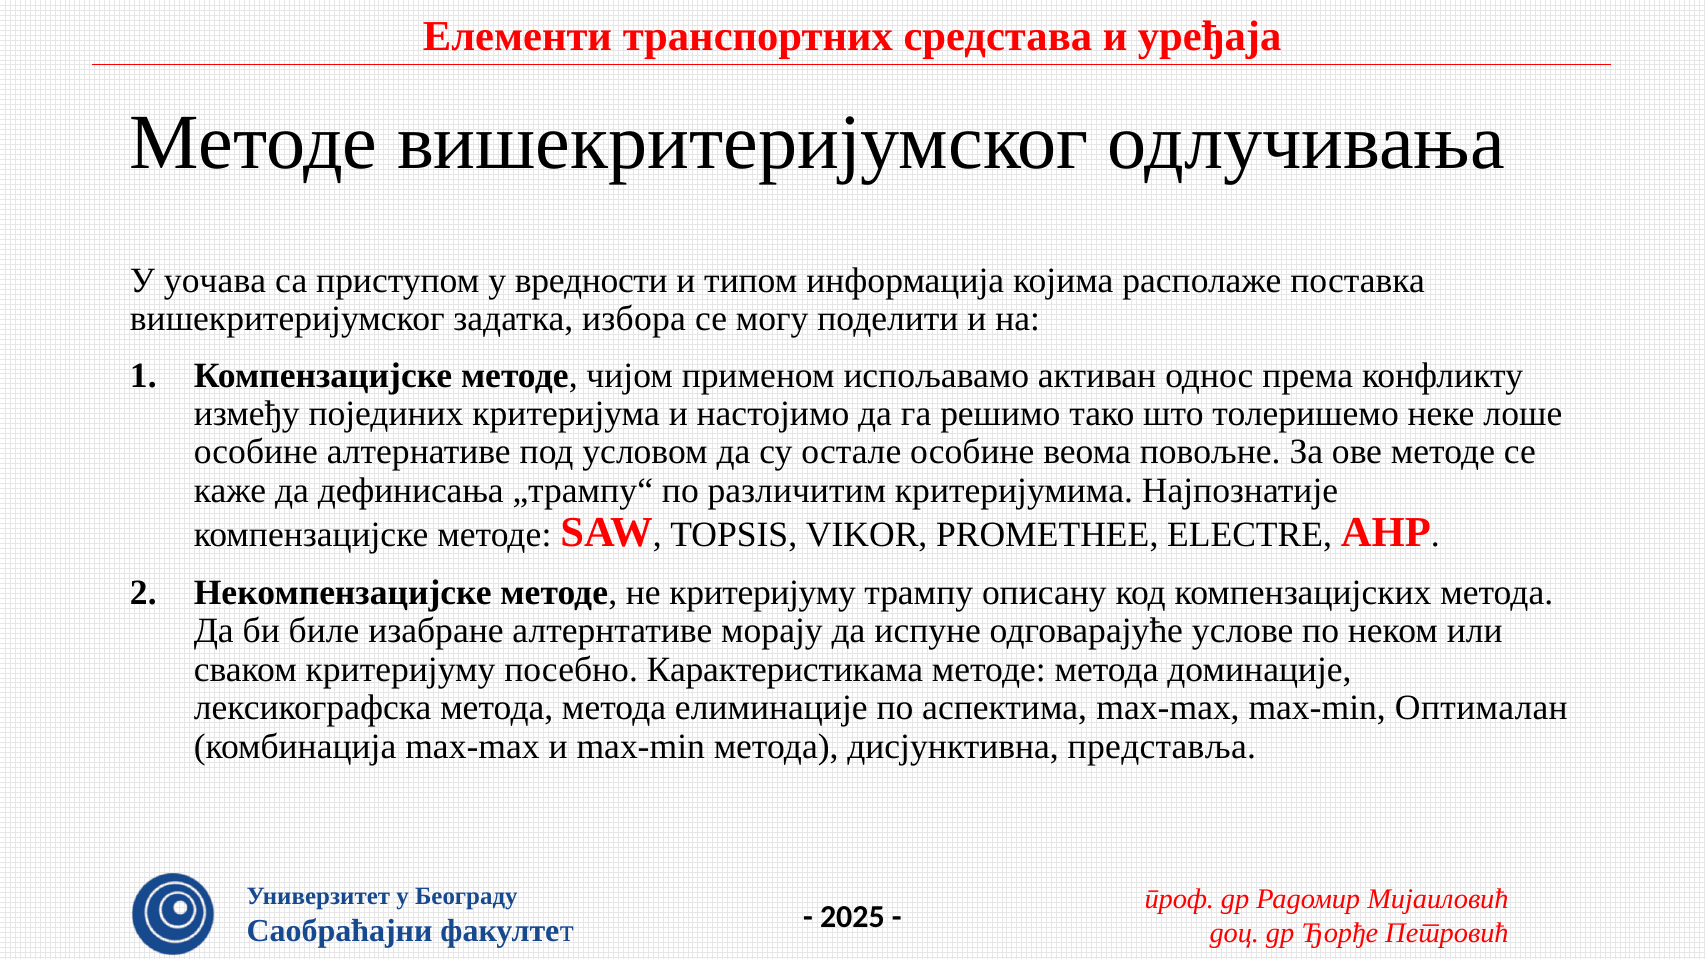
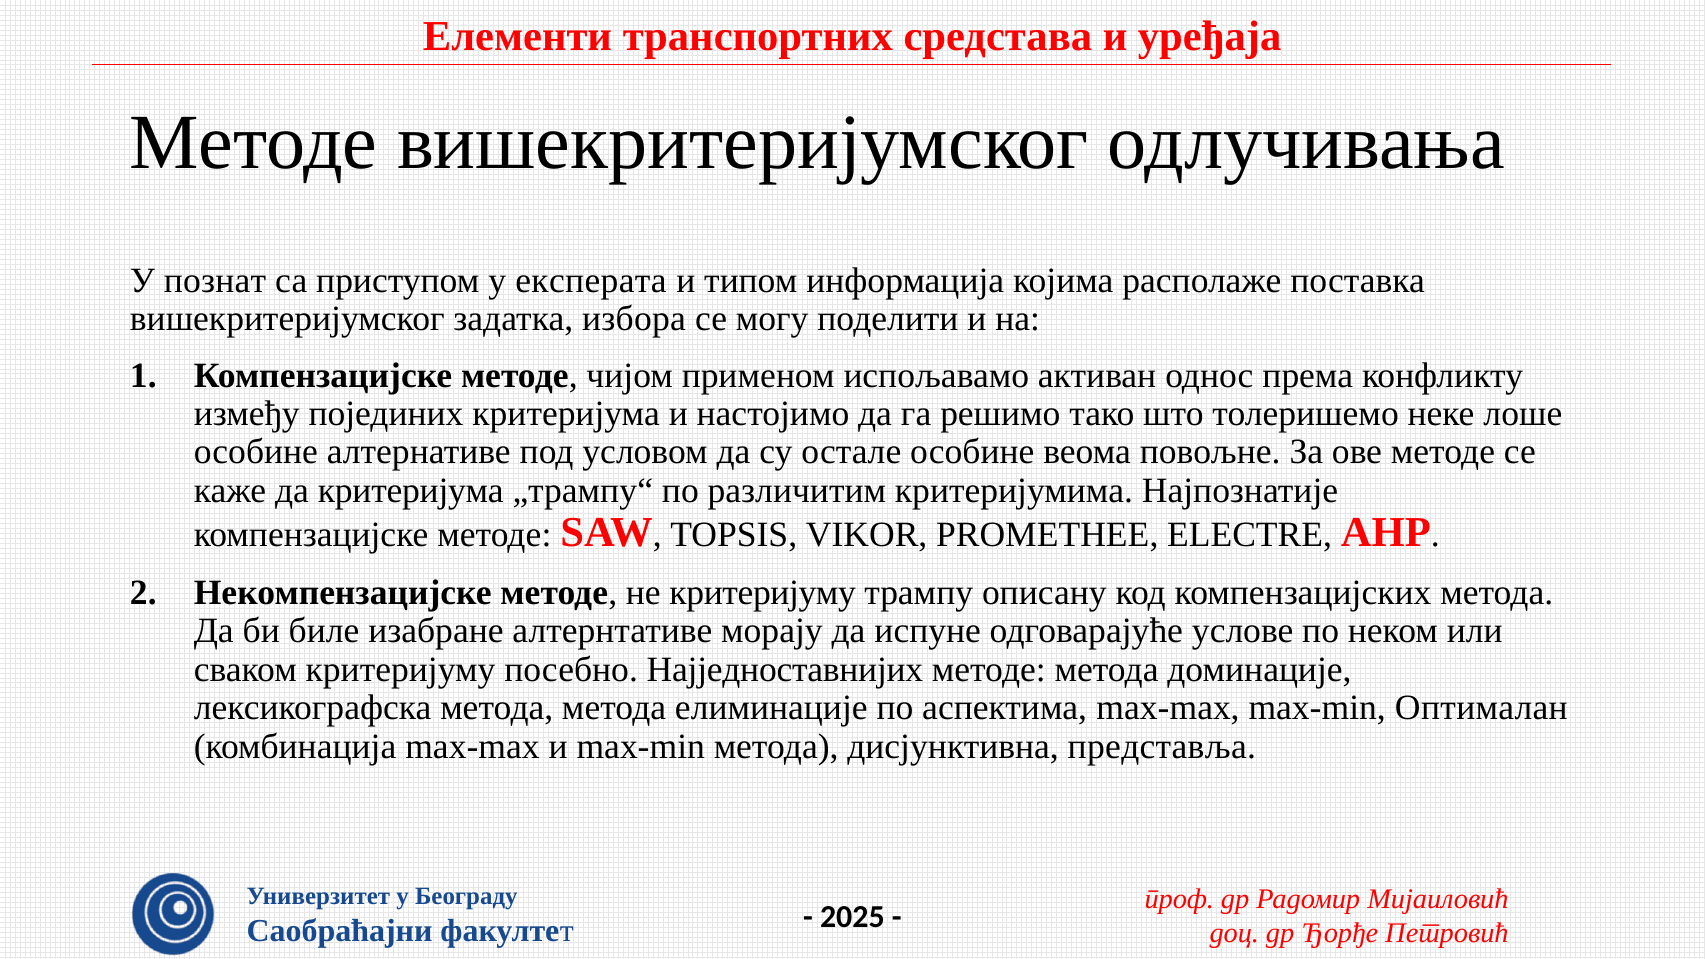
уочава: уочава -> познат (215, 281)
вредности: вредности -> експерата (591, 281)
да дефинисања: дефинисања -> критеријума (411, 491)
Карактеристикама: Карактеристикама -> Најједноставнијих (785, 670)
